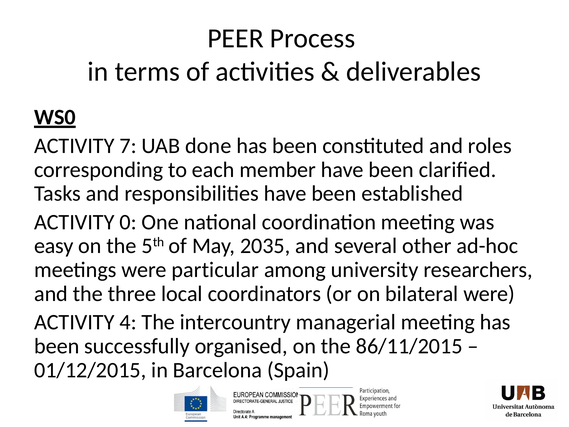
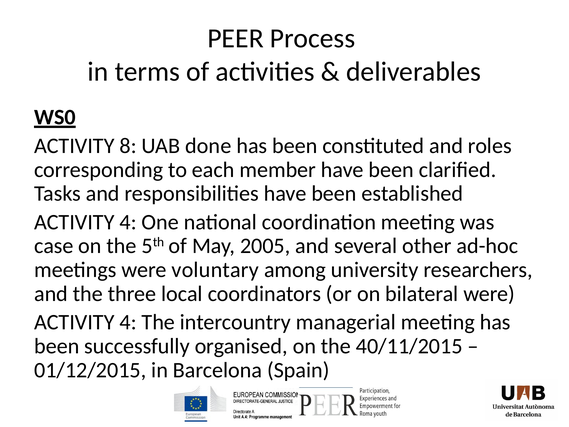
7: 7 -> 8 (128, 146)
0: 0 -> 4 (128, 222)
easy: easy -> case (54, 246)
2035: 2035 -> 2005 (265, 246)
particular: particular -> voluntary (215, 270)
86/11/2015: 86/11/2015 -> 40/11/2015 (409, 346)
